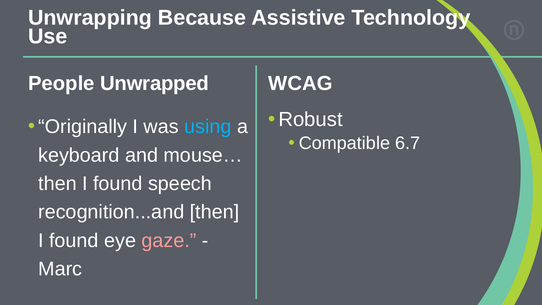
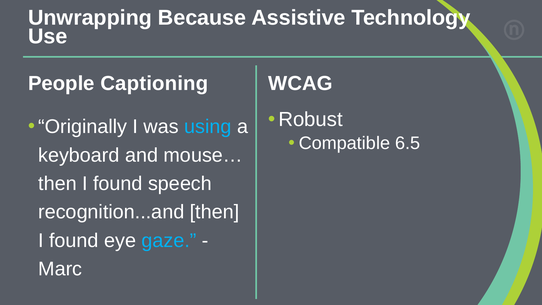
Unwrapped: Unwrapped -> Captioning (154, 84)
6.7: 6.7 -> 6.5 (408, 143)
gaze colour: pink -> light blue (169, 240)
